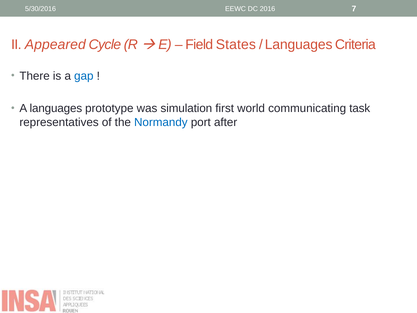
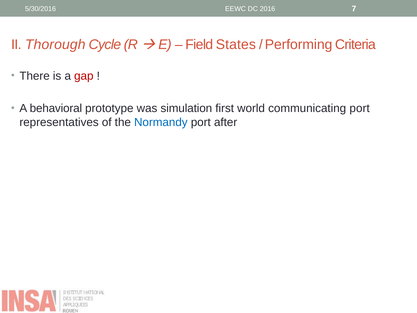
Appeared: Appeared -> Thorough (55, 44)
Languages: Languages -> Performing (299, 44)
gap colour: blue -> red (84, 76)
A languages: languages -> behavioral (56, 108)
communicating task: task -> port (360, 108)
